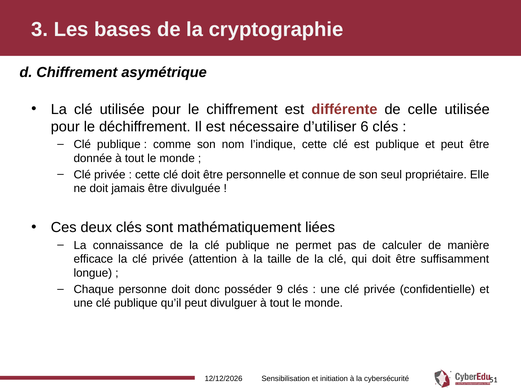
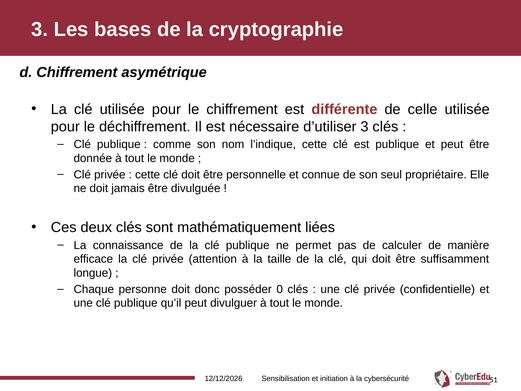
d’utiliser 6: 6 -> 3 (364, 127)
9: 9 -> 0 (280, 289)
